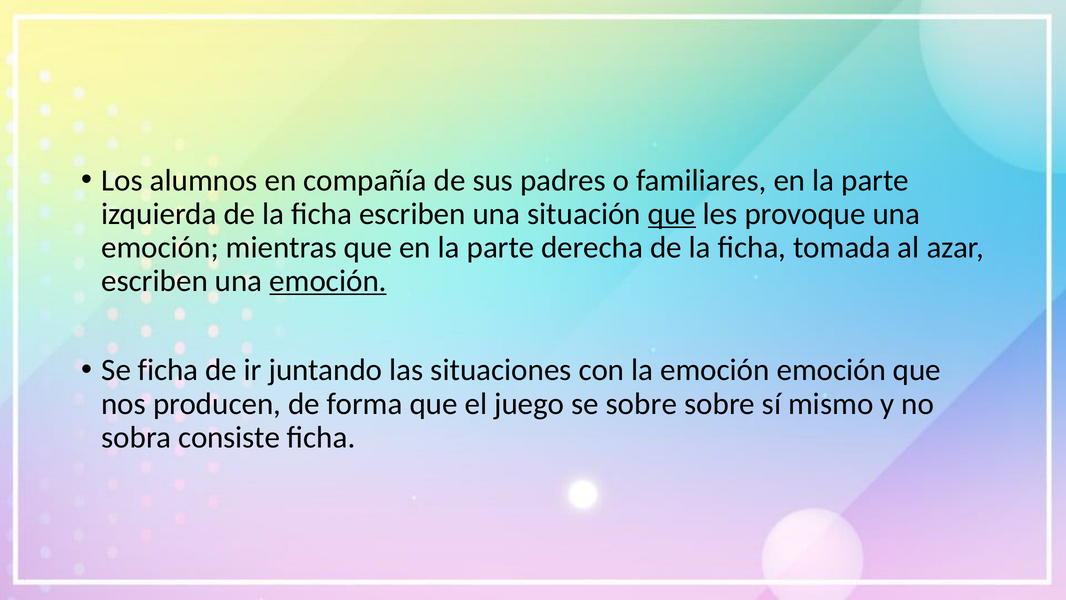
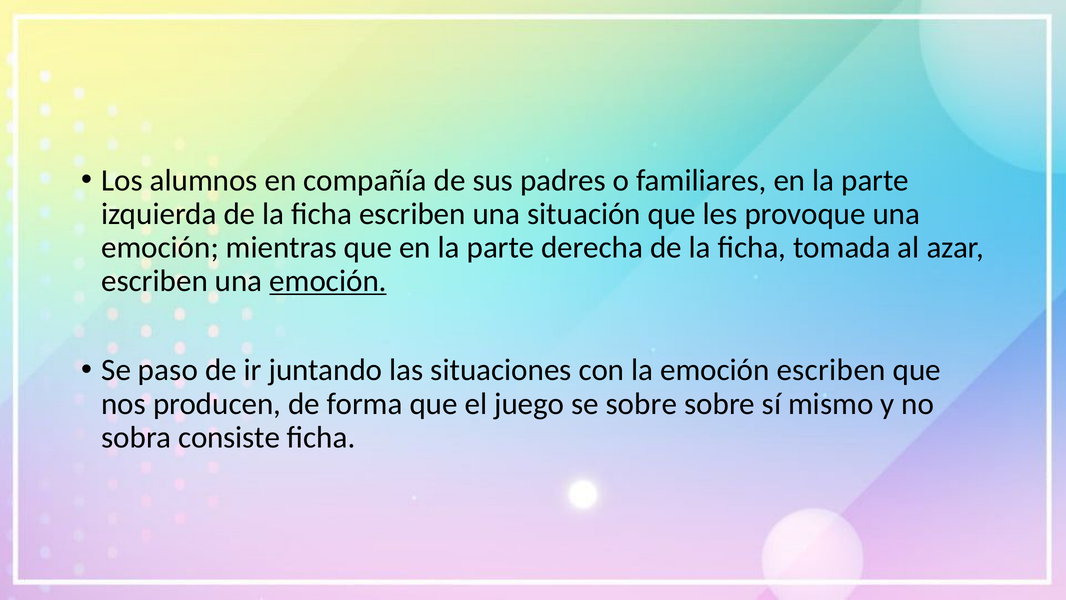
que underline: present -> none (672, 214)
Se ficha: ficha -> paso (168, 370)
emoción emoción: emoción -> escriben (831, 370)
